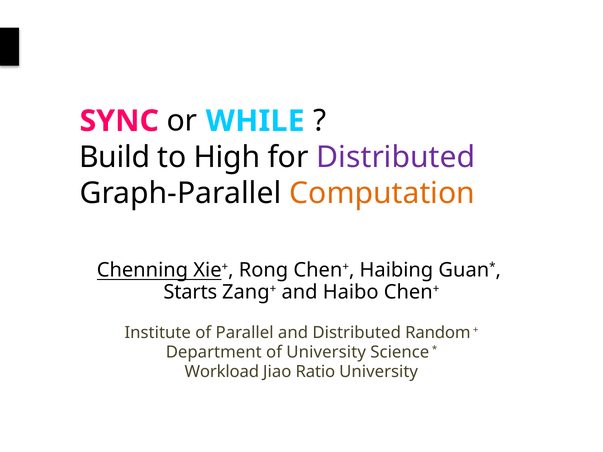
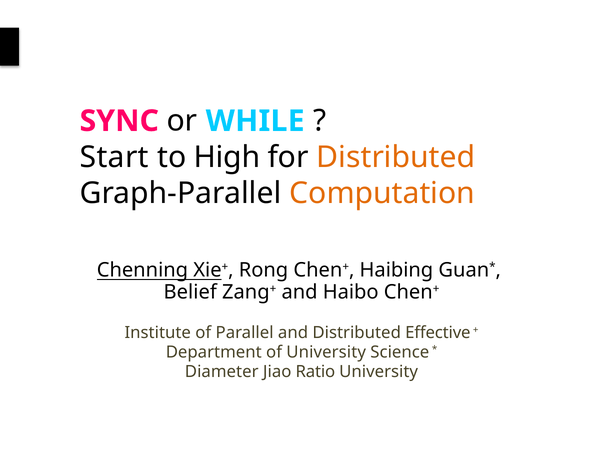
Build: Build -> Start (114, 157)
Distributed colour: purple -> orange (396, 157)
Starts: Starts -> Belief (190, 292)
Random: Random -> Effective (438, 333)
Workload: Workload -> Diameter (222, 372)
